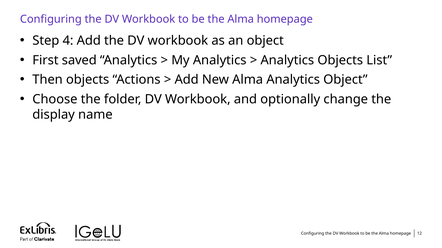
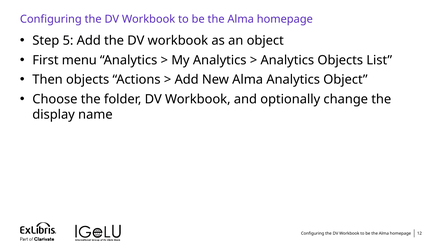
4: 4 -> 5 (68, 41)
saved: saved -> menu (79, 60)
